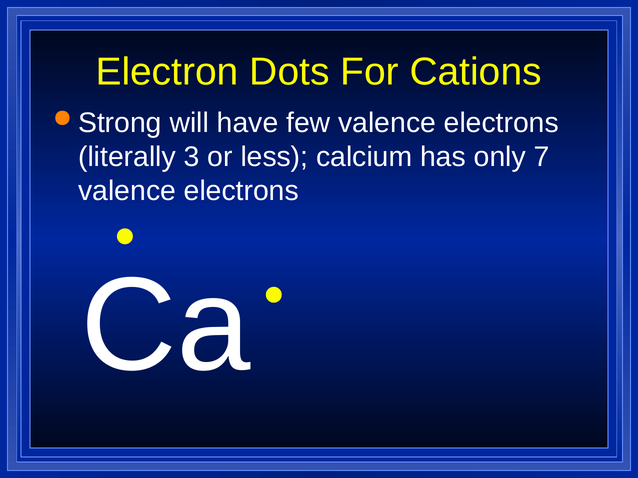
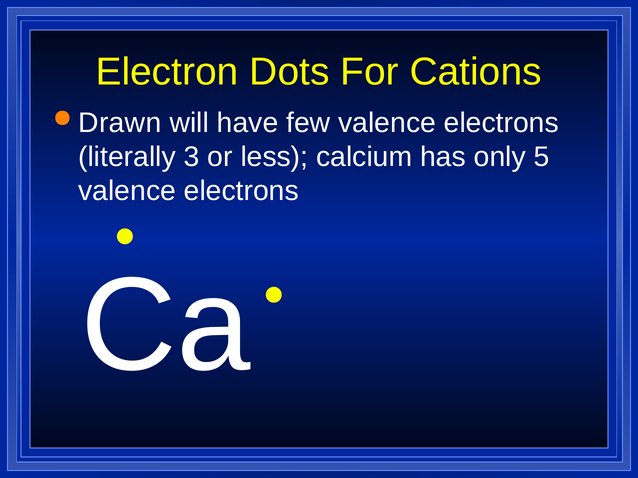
Strong: Strong -> Drawn (120, 123)
7: 7 -> 5 (542, 157)
